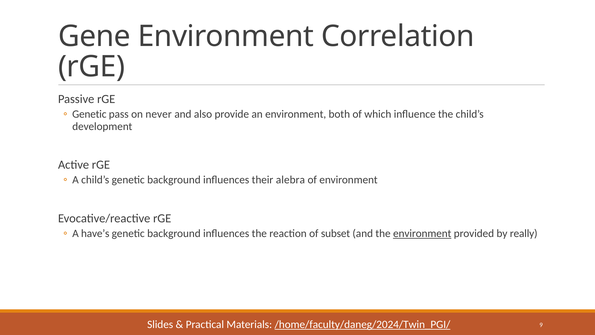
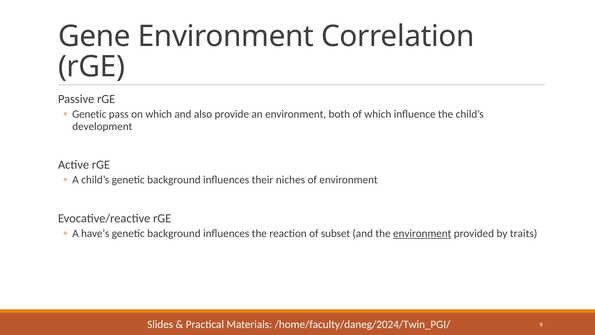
on never: never -> which (159, 114)
alebra: alebra -> niches (290, 180)
really: really -> traits (524, 233)
/home/faculty/daneg/2024/Twin_PGI/ underline: present -> none (362, 324)
